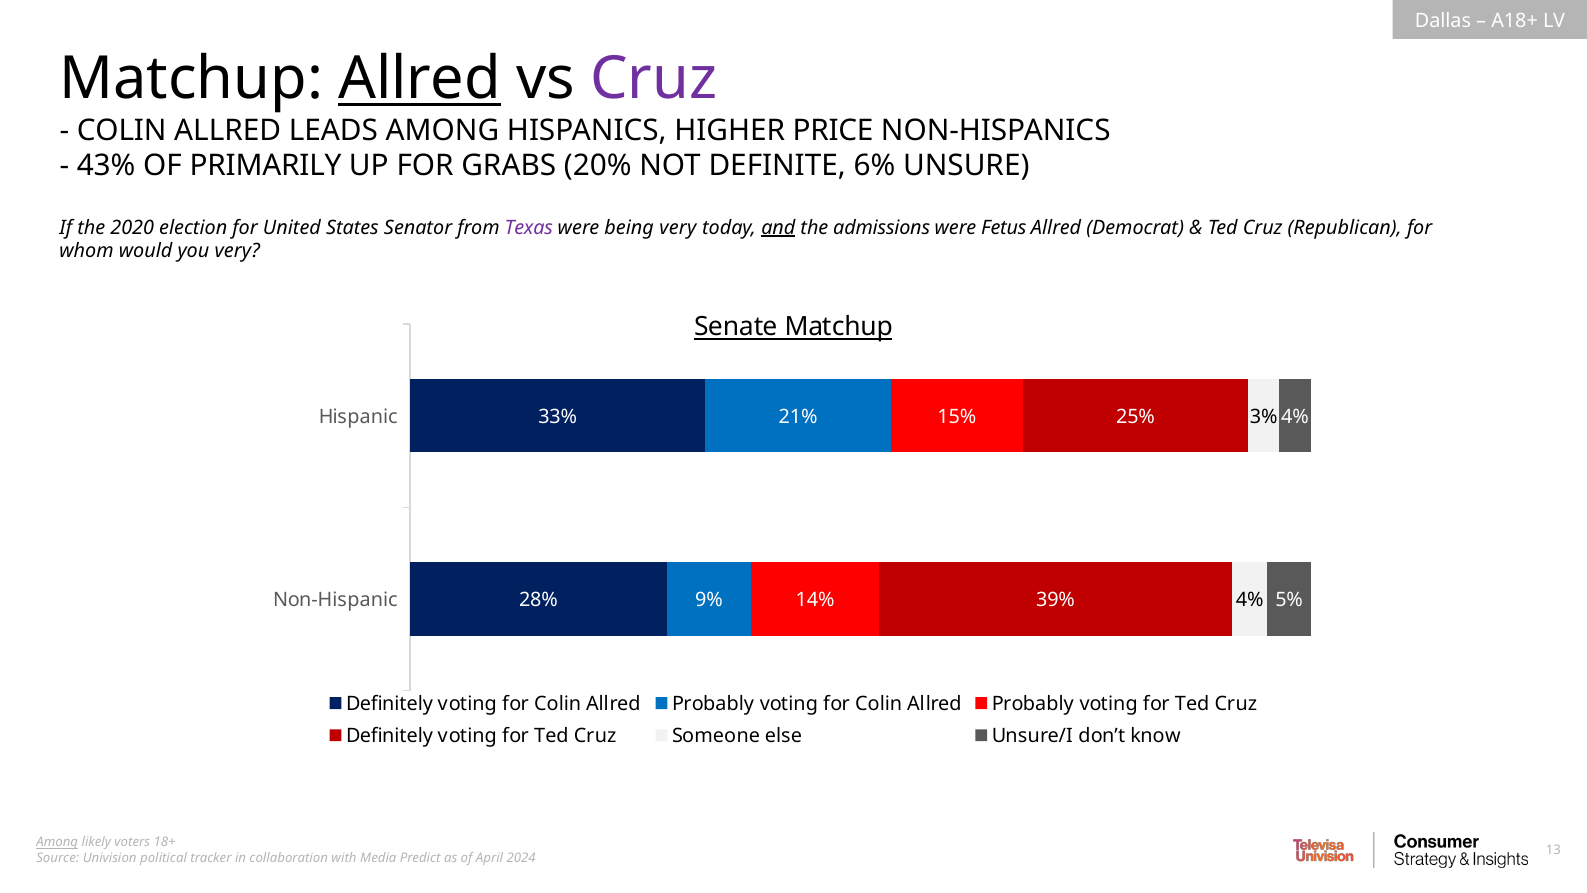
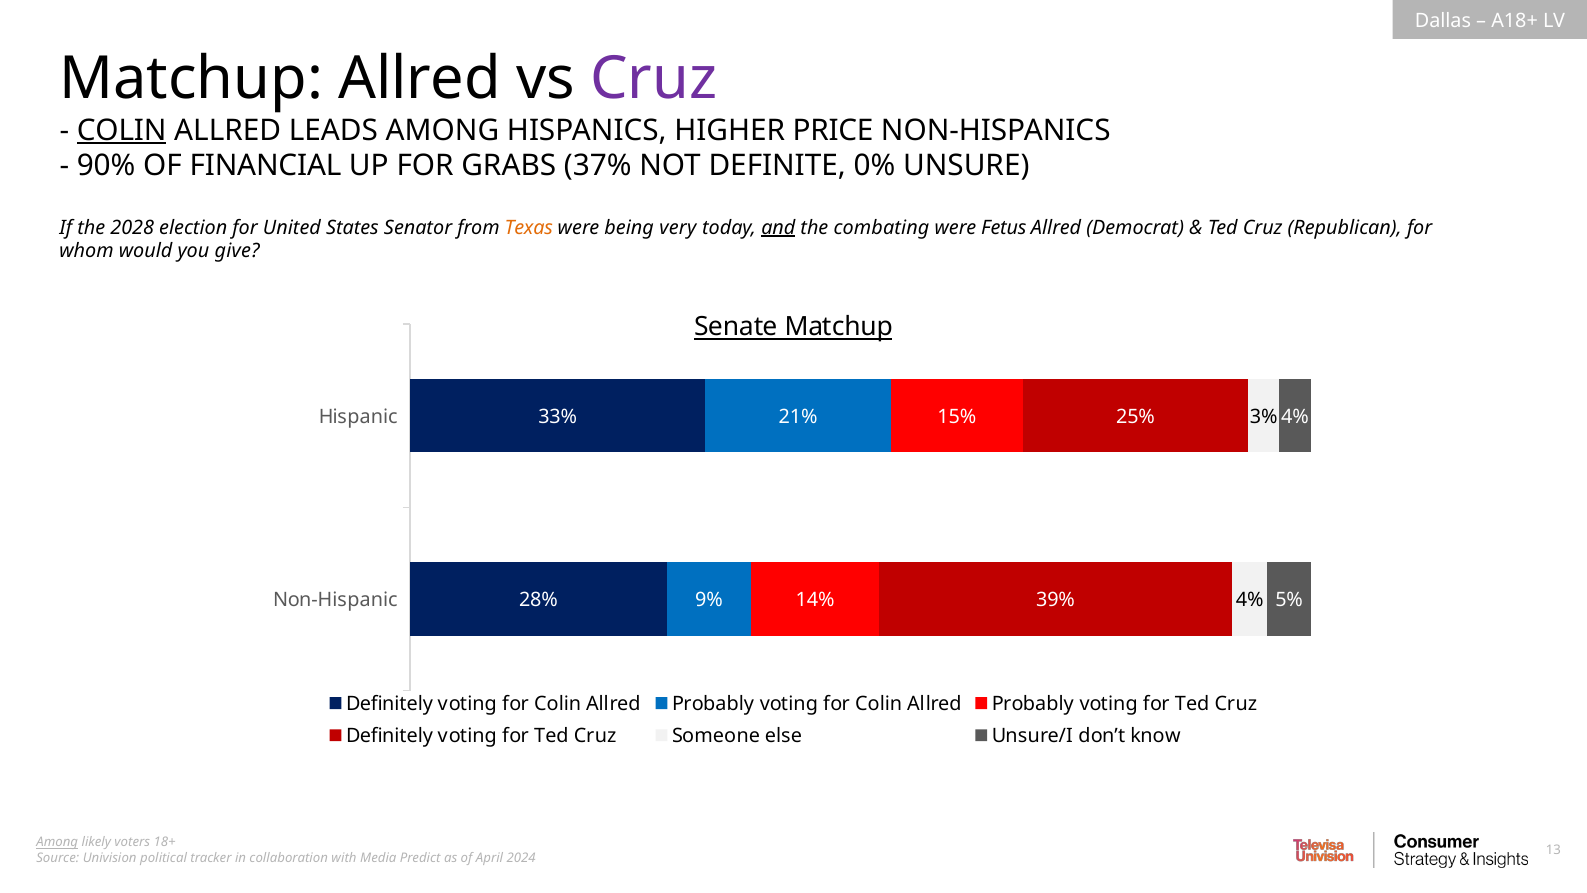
Allred underline: present -> none (420, 79)
COLIN underline: none -> present (122, 130)
43%: 43% -> 90% (106, 166)
PRIMARILY: PRIMARILY -> FINANCIAL (266, 166)
20%: 20% -> 37% (598, 166)
6%: 6% -> 0% (875, 166)
2020: 2020 -> 2028 (132, 227)
Texas colour: purple -> orange (529, 227)
admissions: admissions -> combating (881, 227)
you very: very -> give (237, 251)
